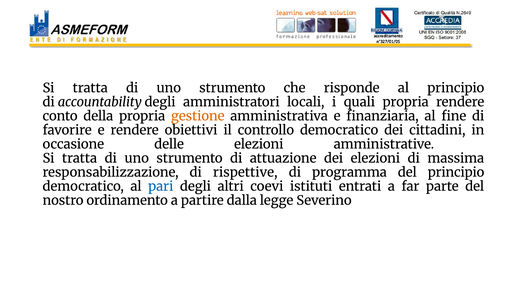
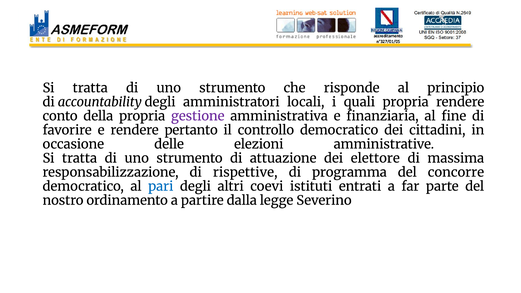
gestione colour: orange -> purple (198, 116)
obiettivi: obiettivi -> pertanto (191, 130)
dei elezioni: elezioni -> elettore (375, 158)
del principio: principio -> concorre (456, 172)
